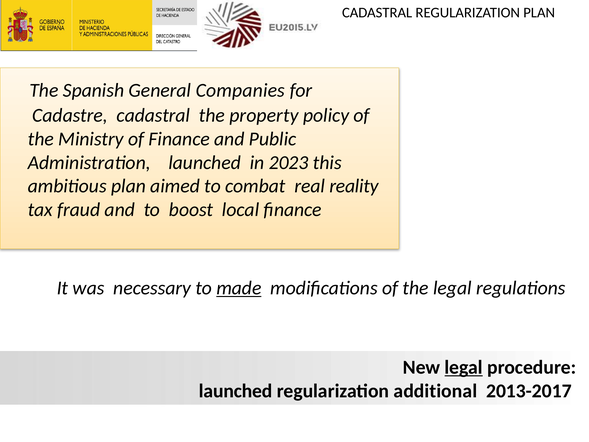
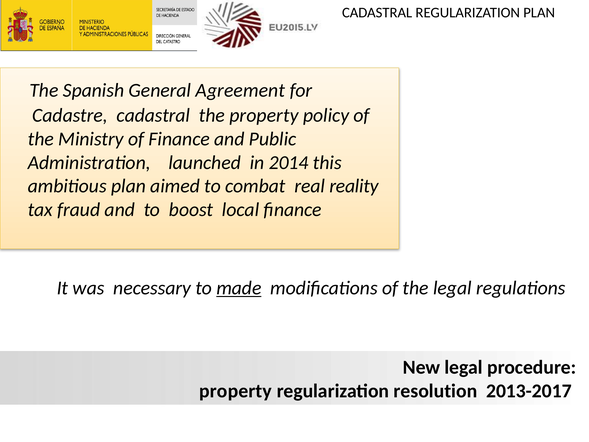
Companies: Companies -> Agreement (240, 90)
2023: 2023 -> 2014 (289, 162)
legal underline: present -> none (464, 367)
launched: launched -> property (235, 391)
additional: additional -> resolution (435, 391)
